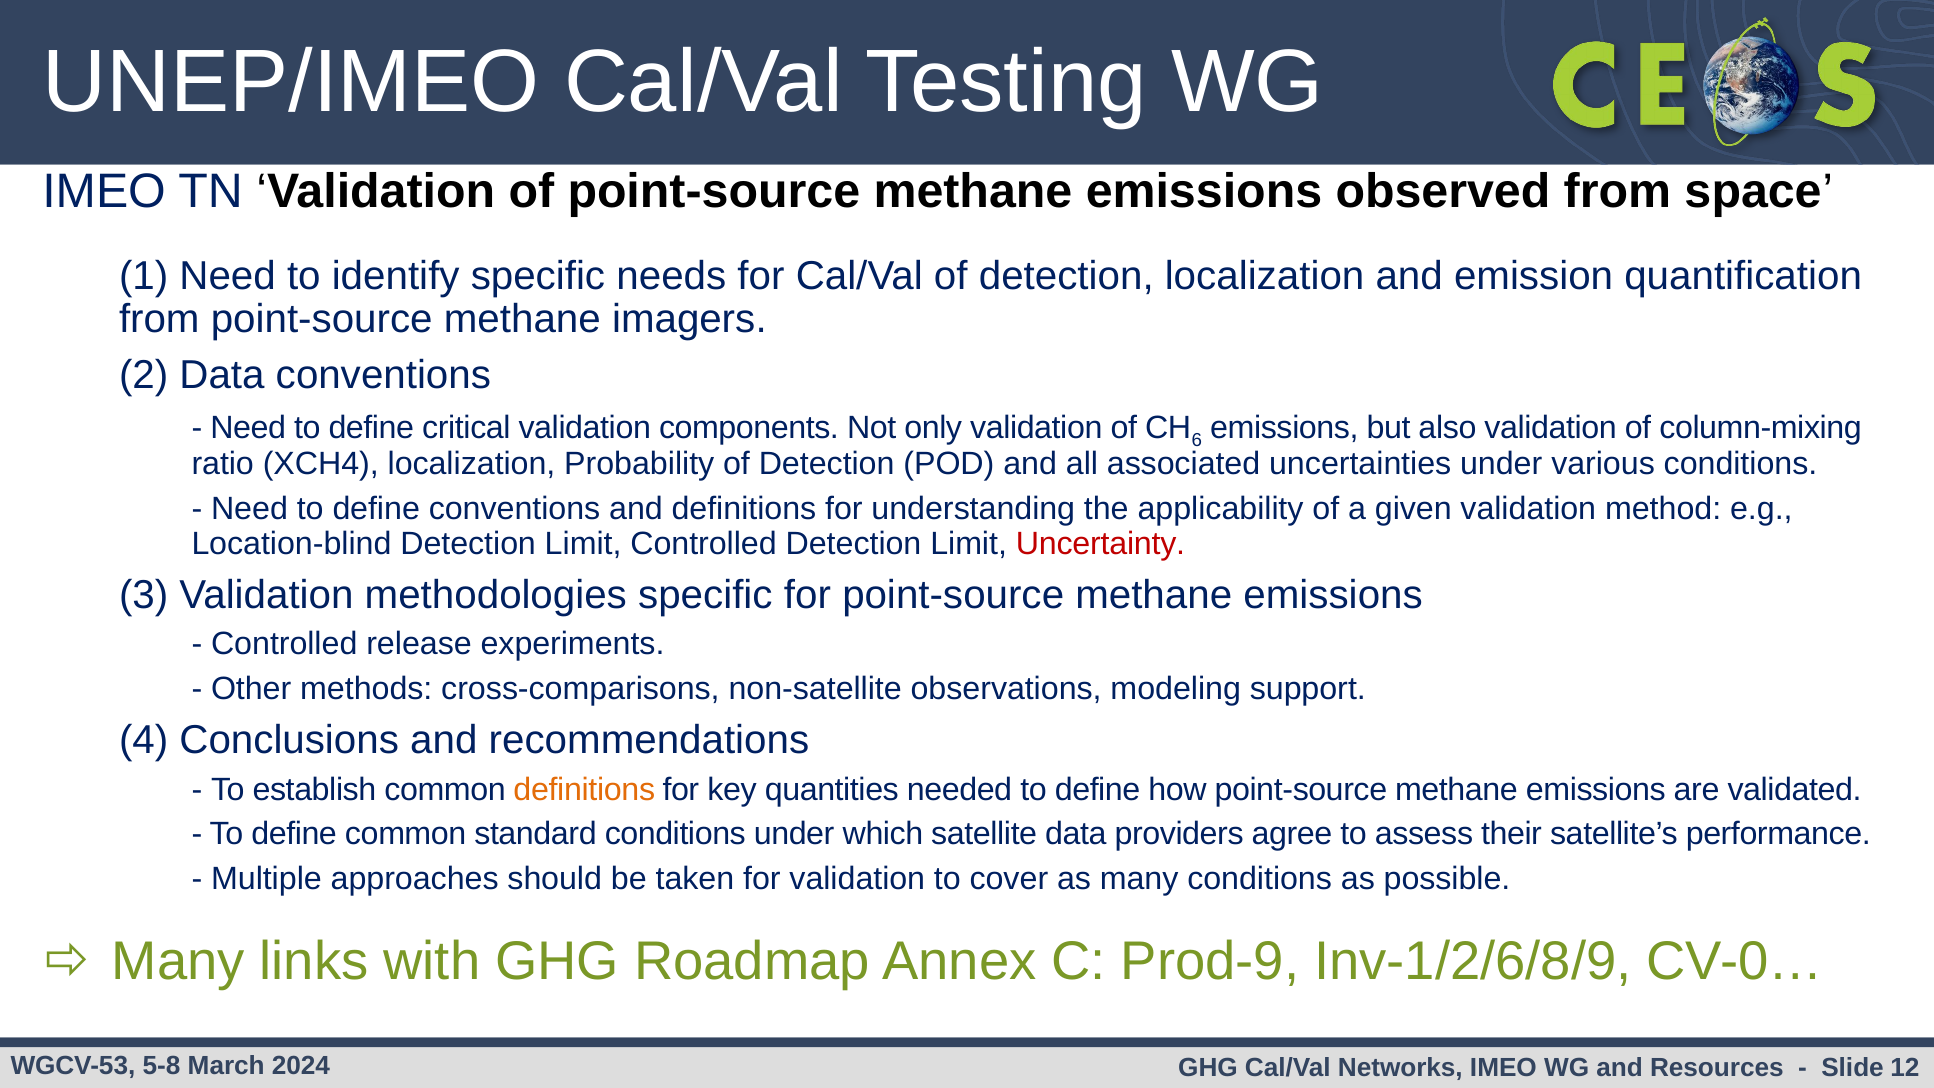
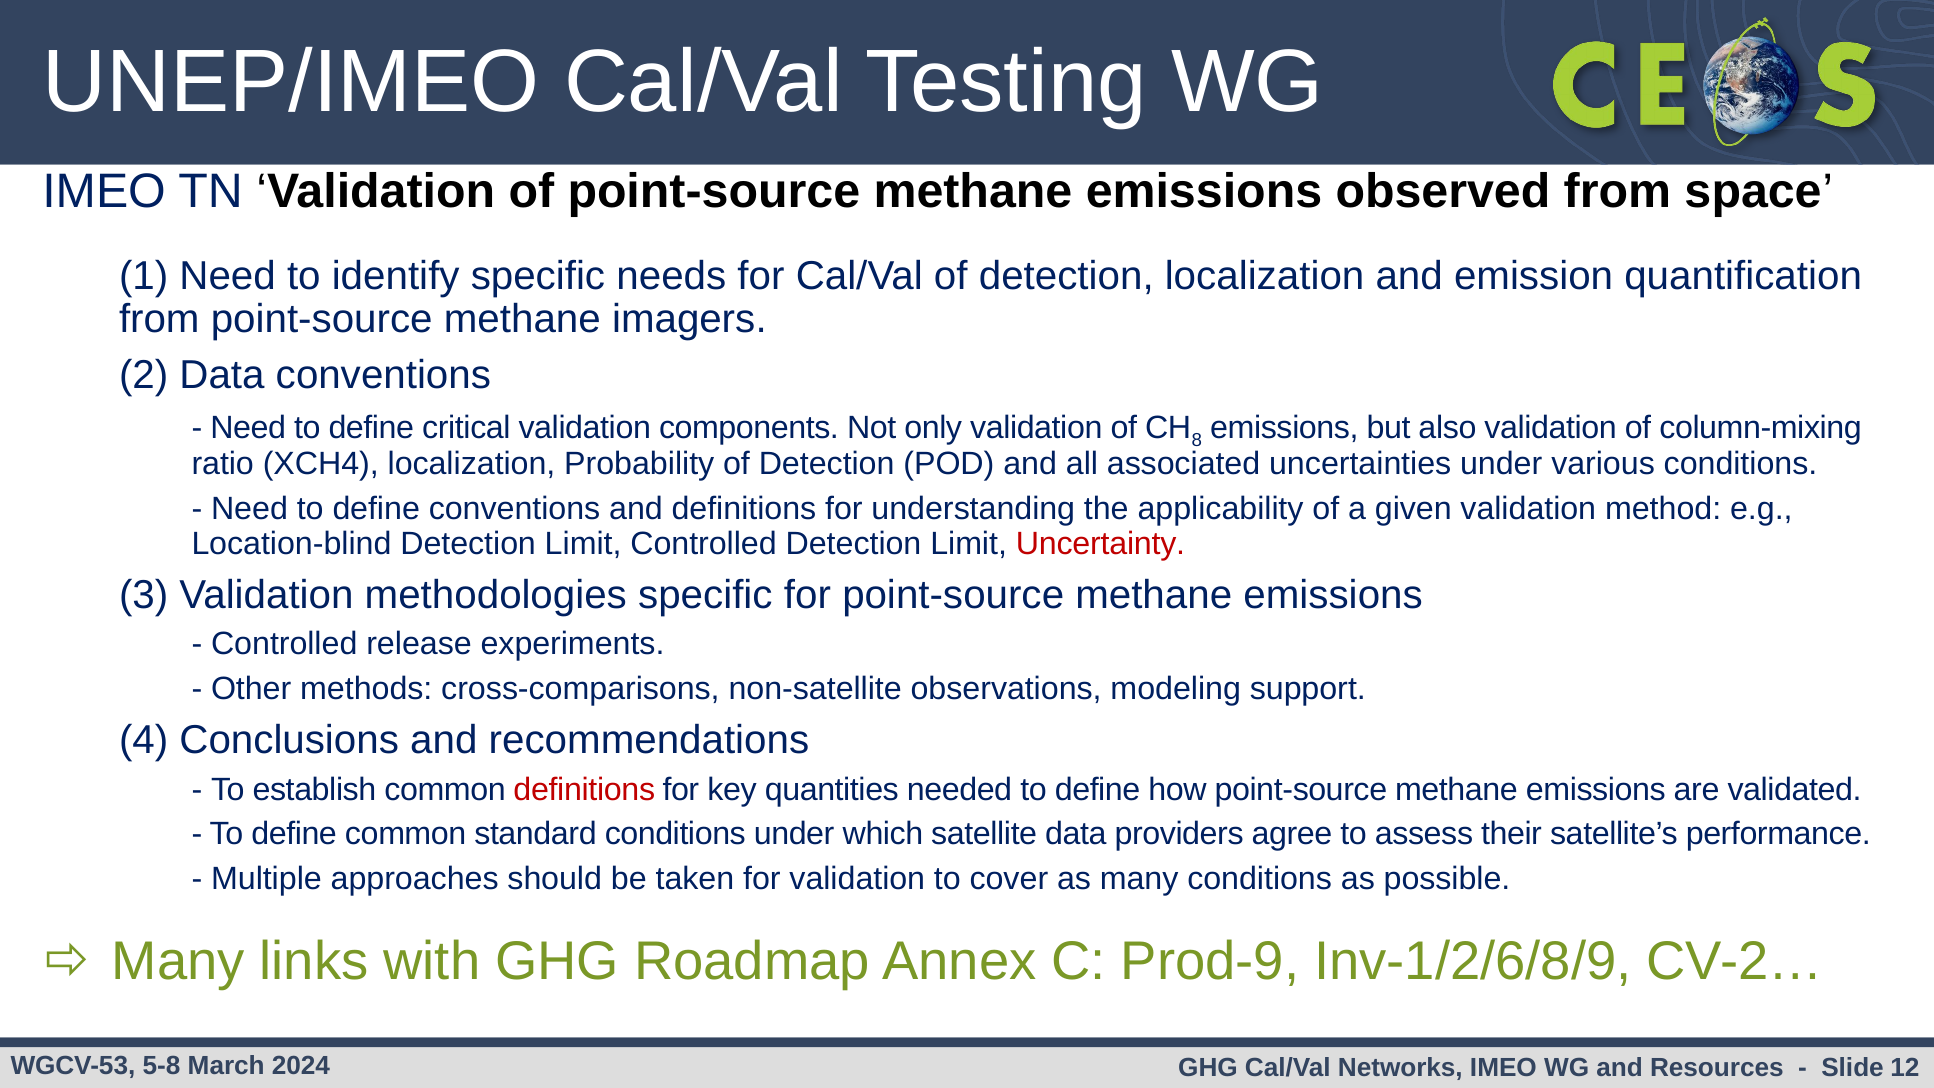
6: 6 -> 8 (1197, 441)
definitions colour: orange -> red (584, 789)
CV-0…: CV-0… -> CV-2… (1734, 962)
